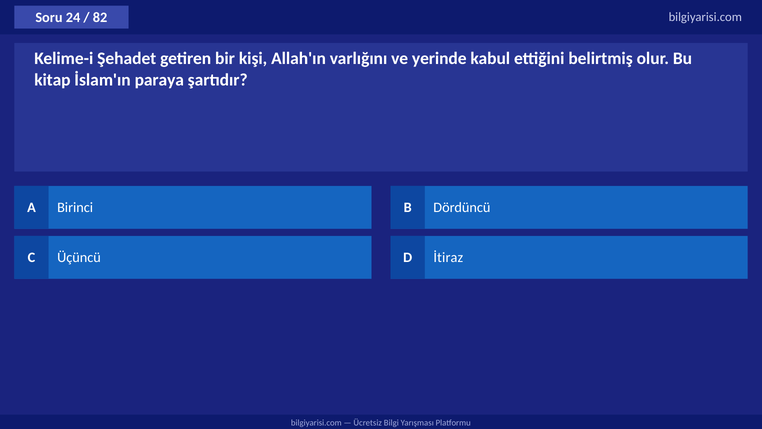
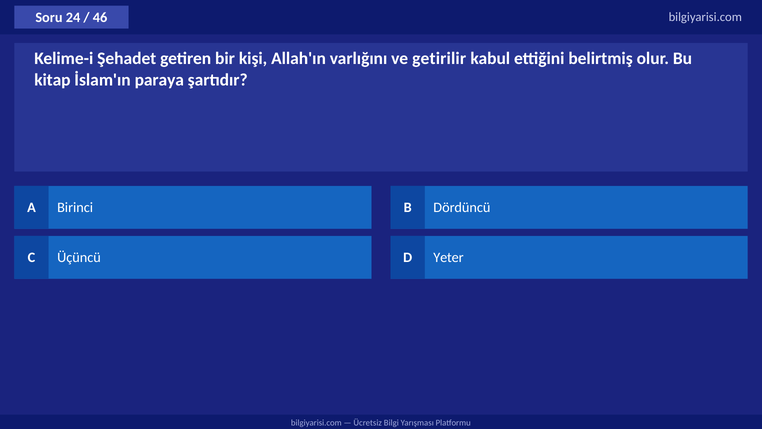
82: 82 -> 46 (100, 17)
yerinde: yerinde -> getirilir (439, 59)
İtiraz: İtiraz -> Yeter (448, 257)
